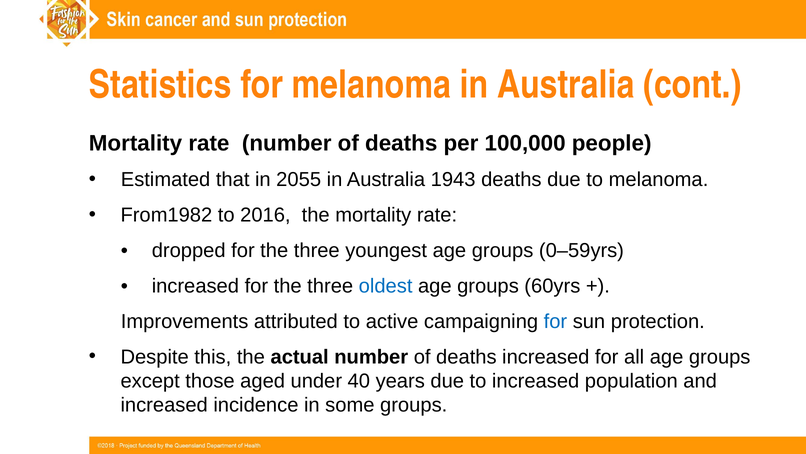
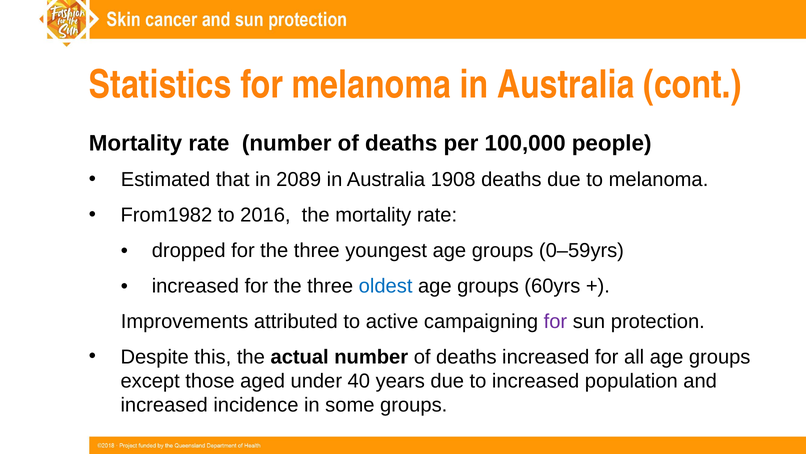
2055: 2055 -> 2089 (299, 180)
1943: 1943 -> 1908 (453, 180)
for colour: blue -> purple (555, 321)
